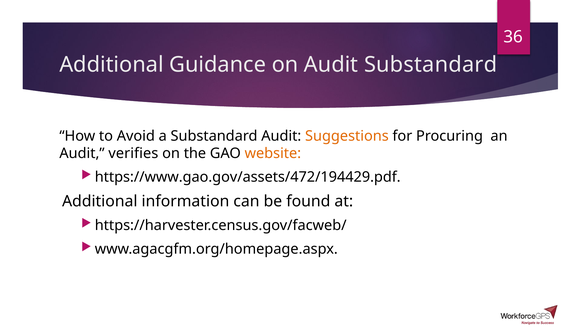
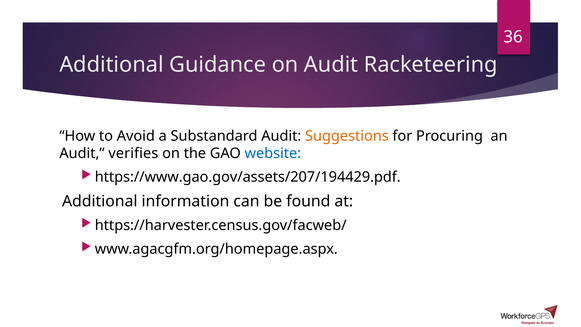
Audit Substandard: Substandard -> Racketeering (431, 65)
website colour: orange -> blue (273, 153)
https://www.gao.gov/assets/472/194429.pdf: https://www.gao.gov/assets/472/194429.pdf -> https://www.gao.gov/assets/207/194429.pdf (248, 177)
